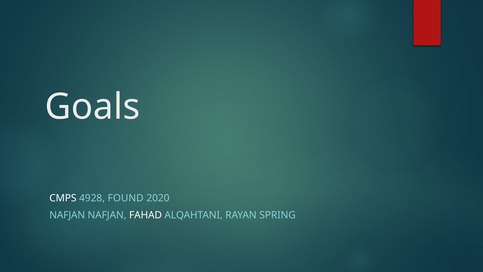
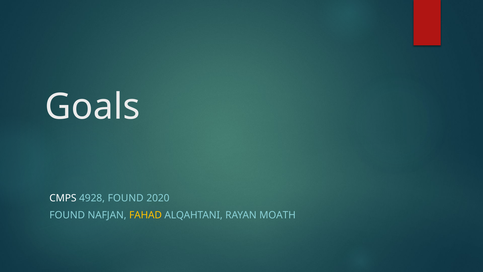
NAFJAN: NAFJAN -> FOUND (67, 215)
FAHAD colour: white -> yellow (145, 215)
SPRING: SPRING -> MOATH (277, 215)
